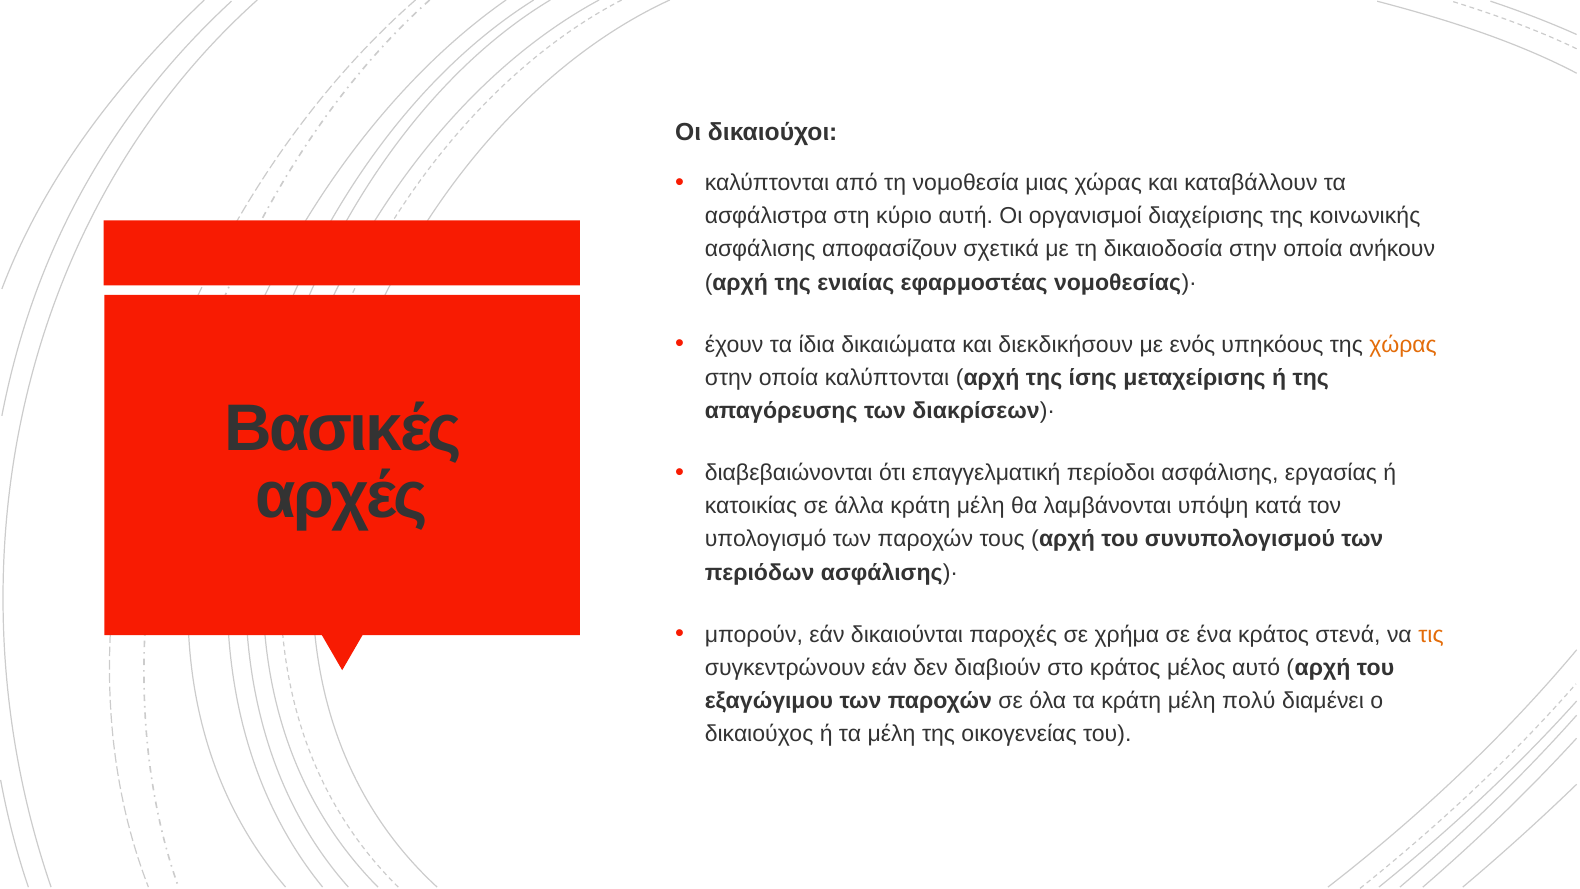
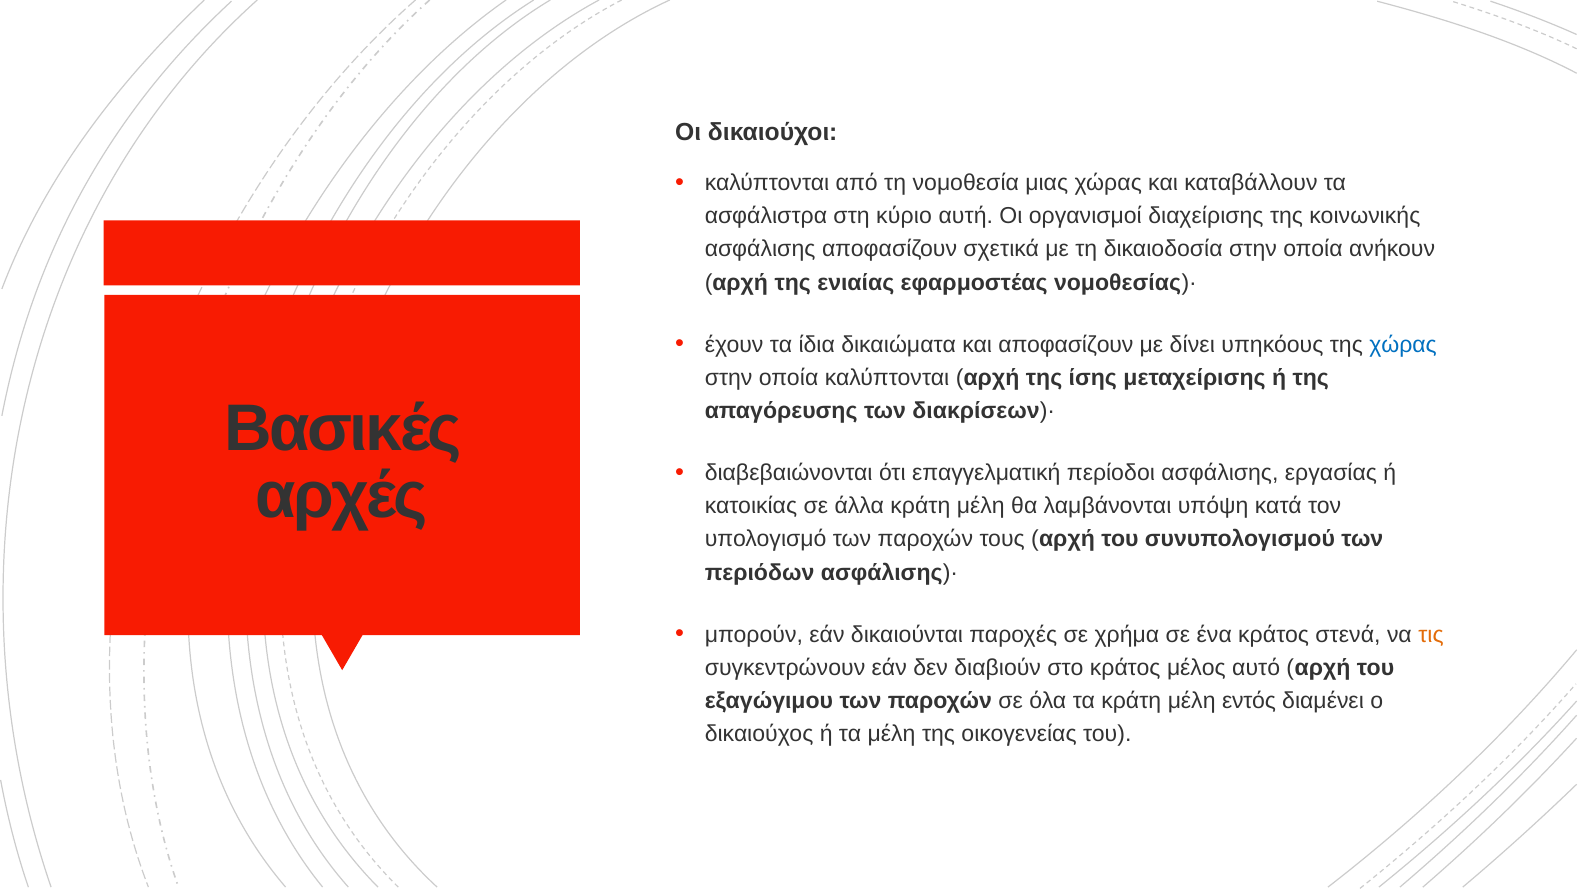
και διεκδικήσουν: διεκδικήσουν -> αποφασίζουν (1066, 344)
ενός: ενός -> δίνει (1192, 344)
χώρας colour: orange -> blue (1403, 344)
πολύ: πολύ -> εντός (1249, 701)
